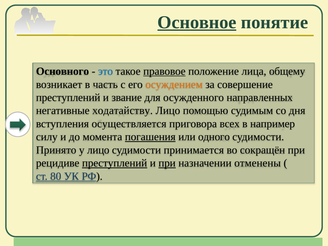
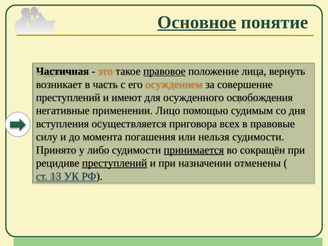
Основного: Основного -> Частичная (63, 71)
это colour: blue -> orange (105, 71)
общему: общему -> вернуть (287, 71)
звание: звание -> имеют (127, 98)
направленных: направленных -> освобождения (260, 98)
ходатайству: ходатайству -> применении (123, 111)
например: например -> правовые (273, 124)
погашения underline: present -> none (150, 137)
одного: одного -> нельзя (214, 137)
у лицо: лицо -> либо (98, 150)
принимается underline: none -> present (194, 150)
при underline: present -> none (167, 163)
80: 80 -> 13 (56, 176)
